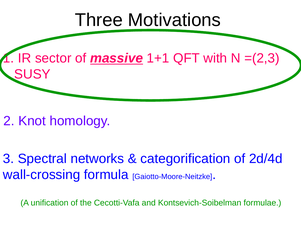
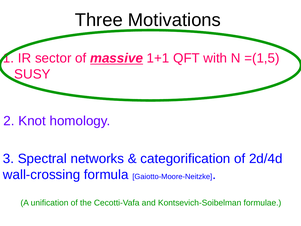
=(2,3: =(2,3 -> =(1,5 (262, 58)
